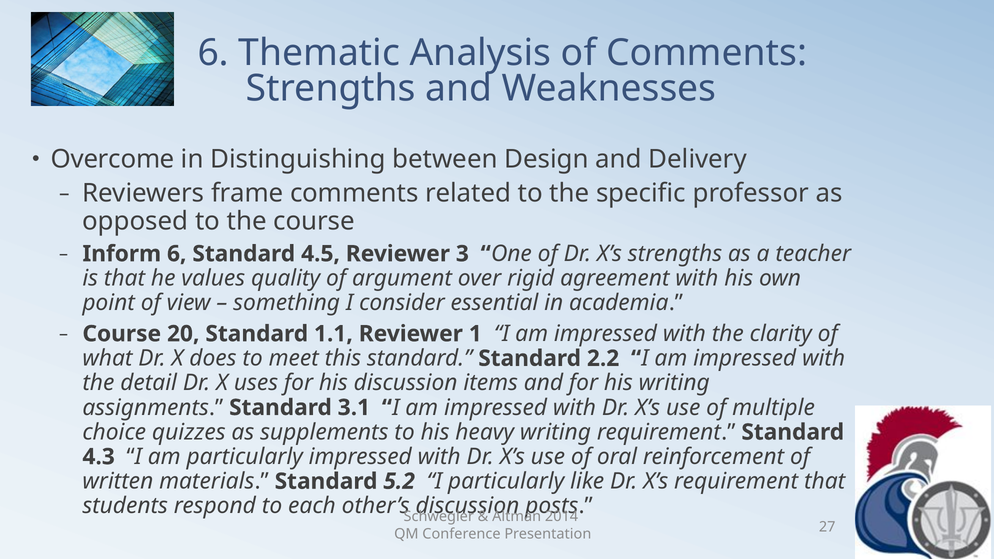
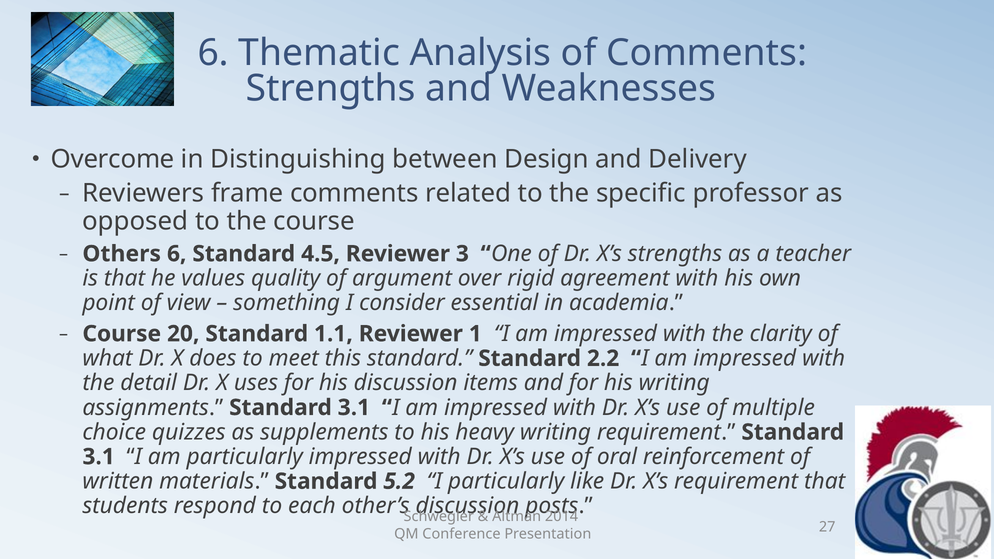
Inform: Inform -> Others (122, 254)
4.3: 4.3 -> 3.1 (99, 457)
